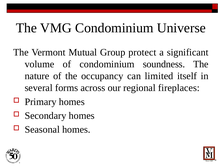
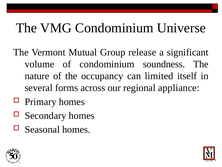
protect: protect -> release (142, 52)
fireplaces: fireplaces -> appliance (179, 88)
